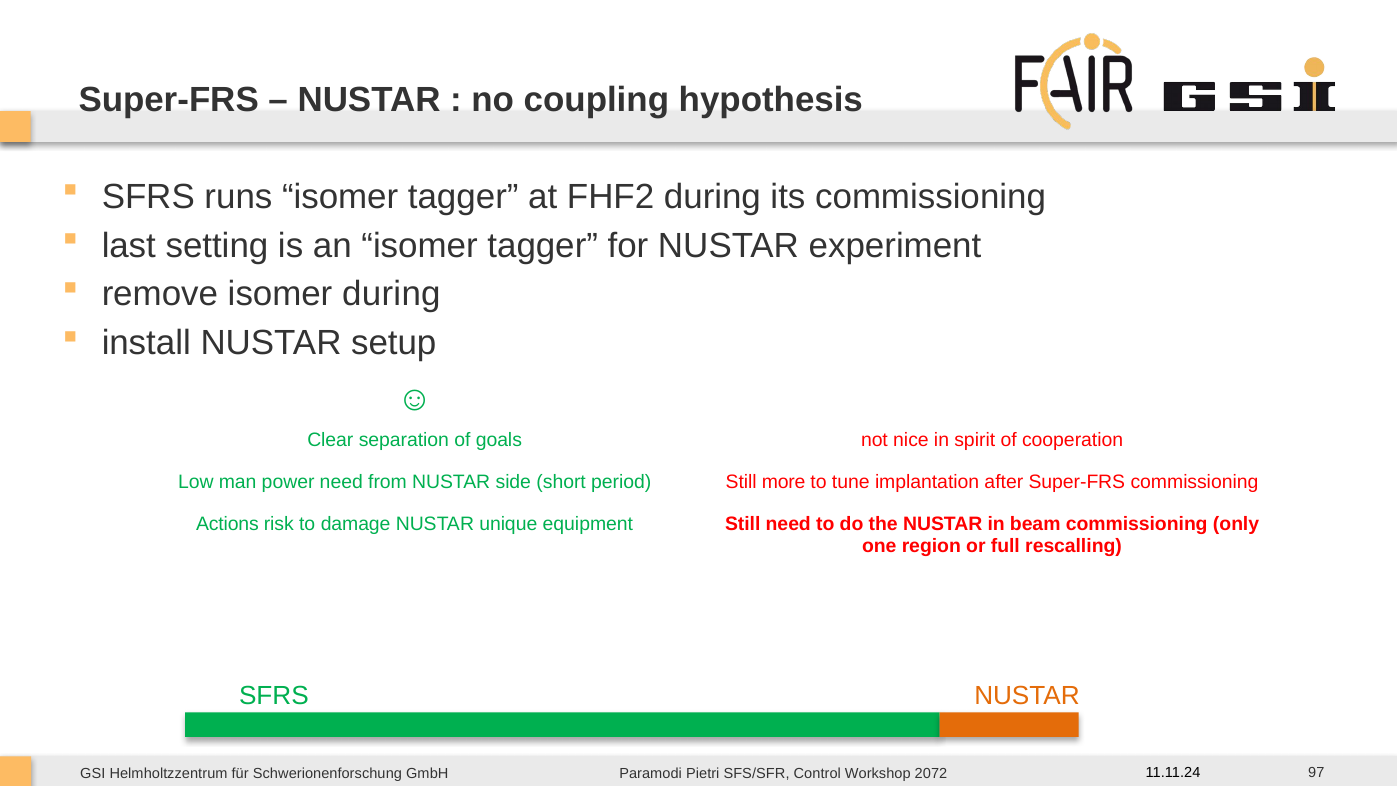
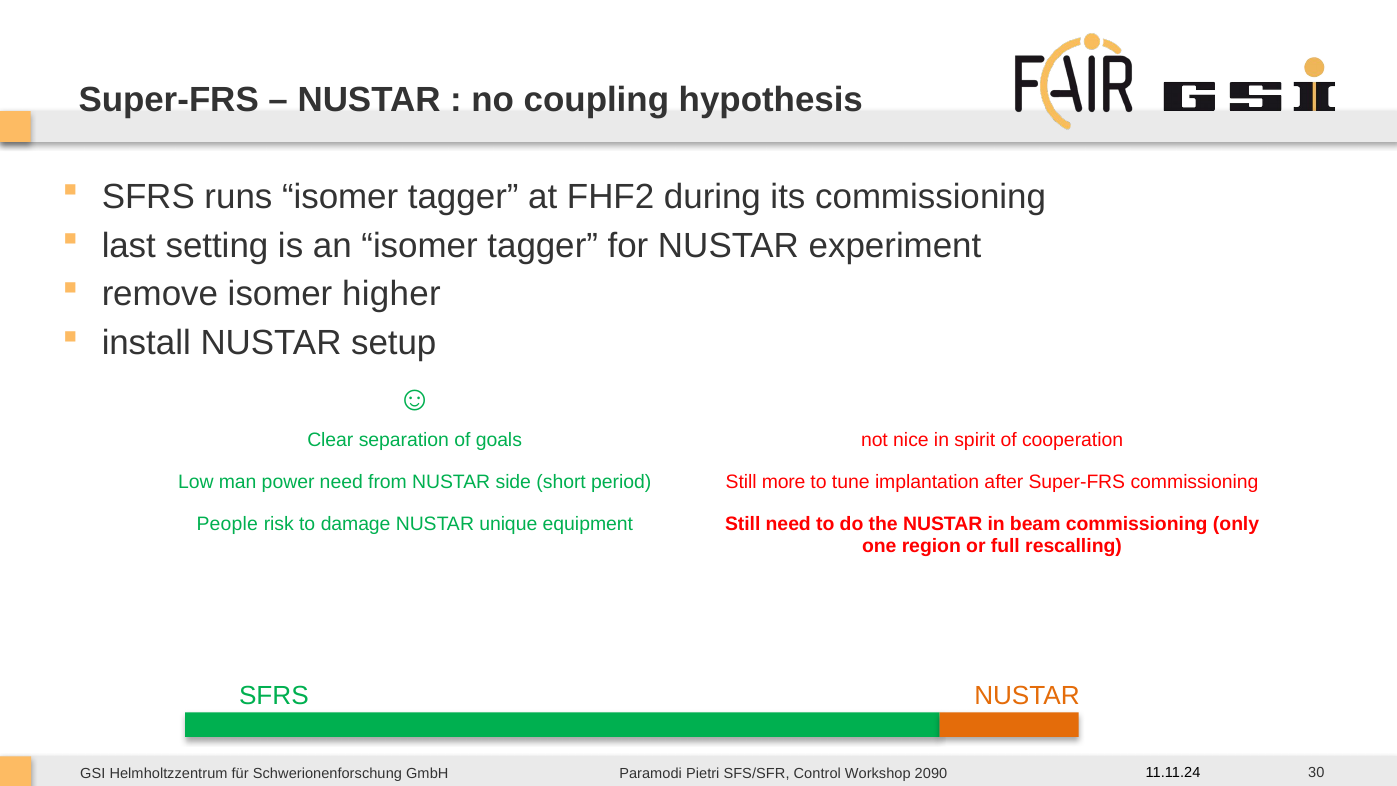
isomer during: during -> higher (391, 294)
Actions: Actions -> People (227, 524)
2072: 2072 -> 2090 (931, 773)
97: 97 -> 30 (1316, 773)
